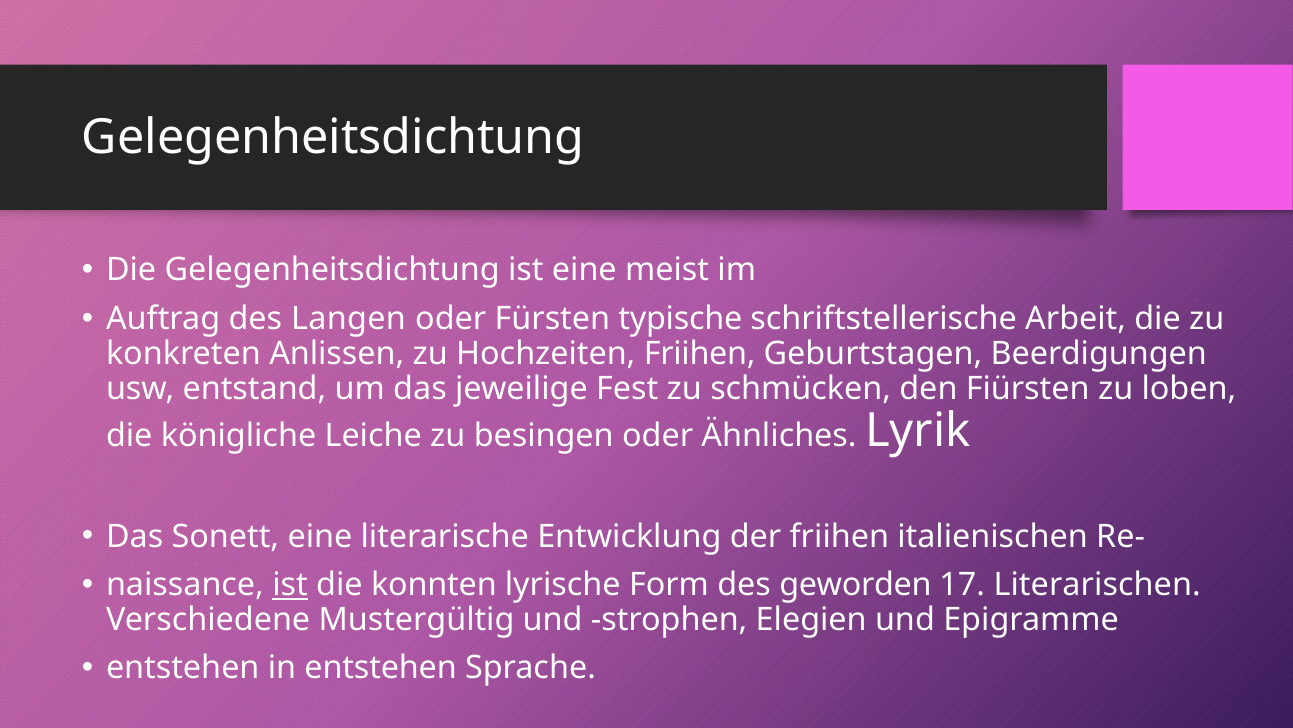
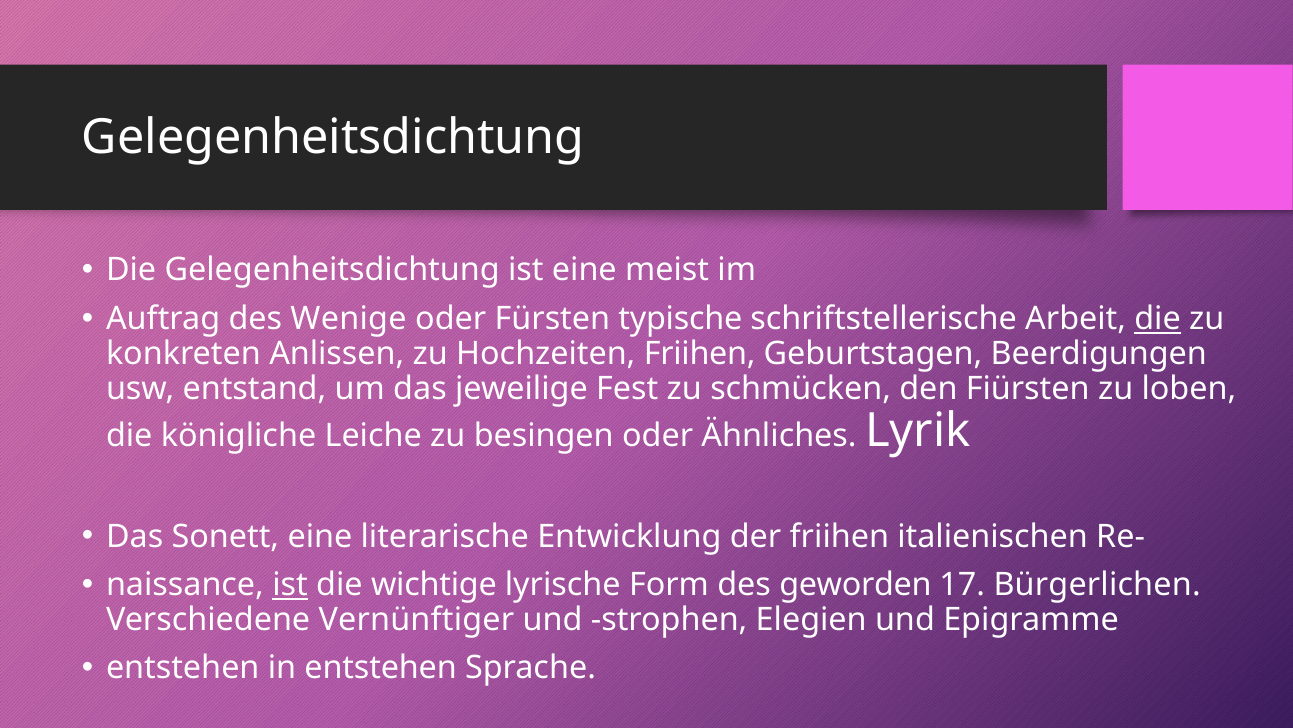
Langen: Langen -> Wenige (349, 318)
die underline: none -> present (1158, 318)
konnten: konnten -> wichtige (434, 584)
Literarischen: Literarischen -> Bürgerlichen (1097, 584)
Mustergültig: Mustergültig -> Vernünftiger (416, 619)
